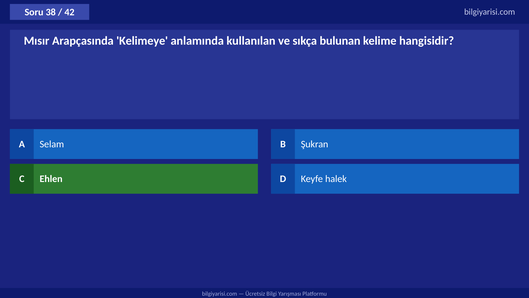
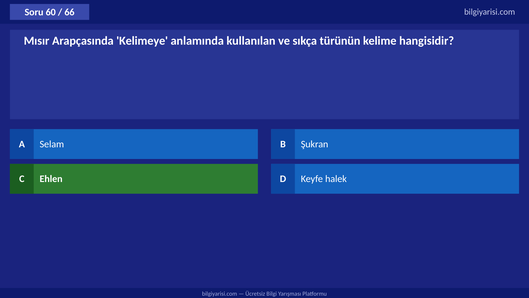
38: 38 -> 60 (51, 12)
42: 42 -> 66 (69, 12)
bulunan: bulunan -> türünün (340, 41)
